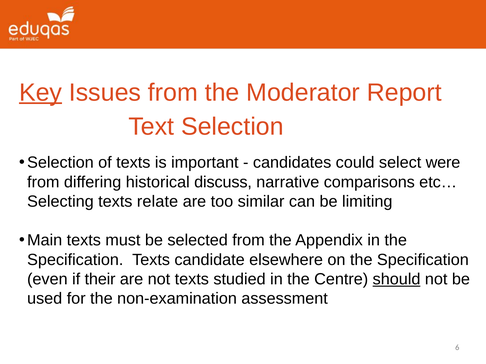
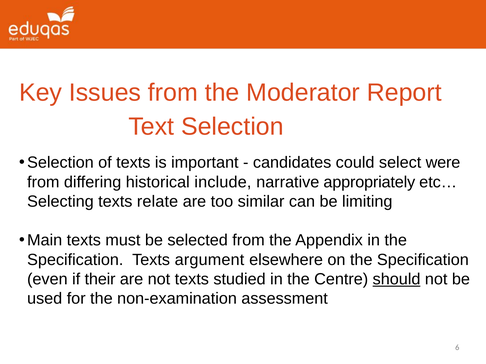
Key underline: present -> none (41, 93)
discuss: discuss -> include (223, 182)
comparisons: comparisons -> appropriately (369, 182)
candidate: candidate -> argument (210, 260)
